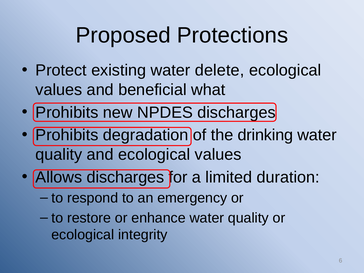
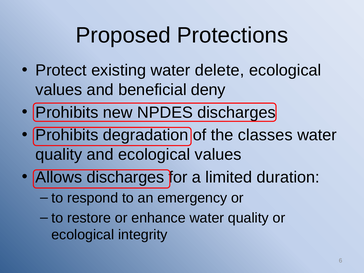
what: what -> deny (208, 90)
drinking: drinking -> classes (265, 135)
